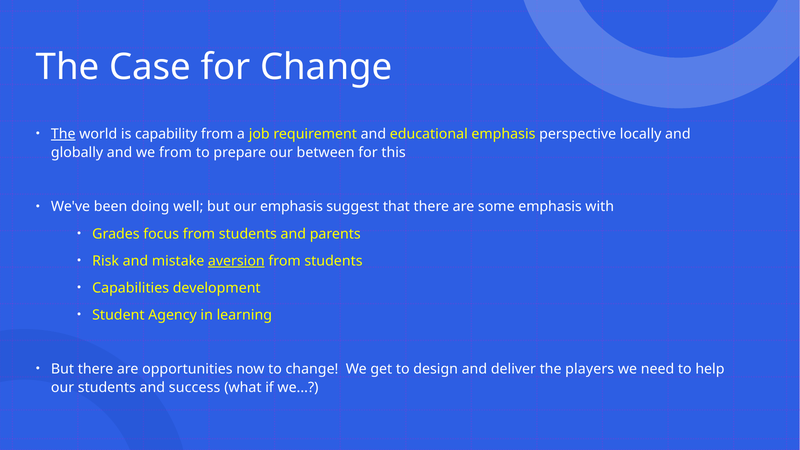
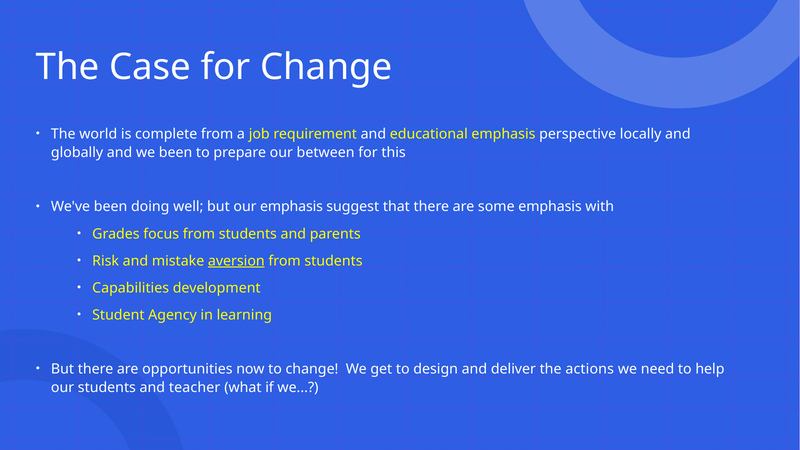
The underline: present -> none (63, 134)
capability: capability -> complete (166, 134)
we from: from -> been (176, 153)
players: players -> actions (590, 369)
success: success -> teacher (195, 388)
